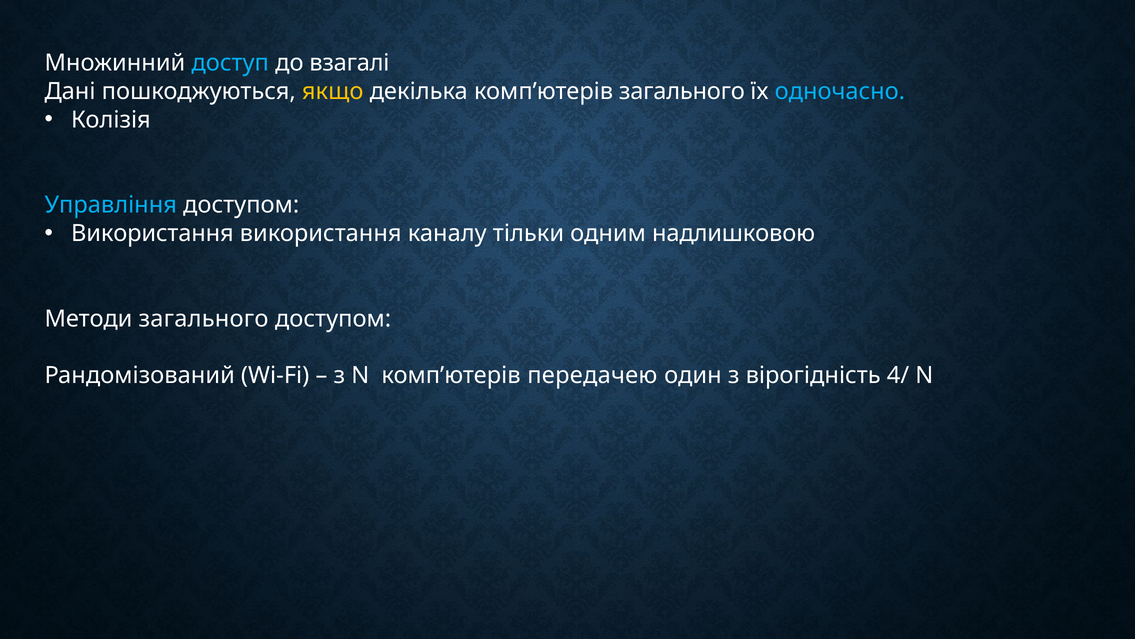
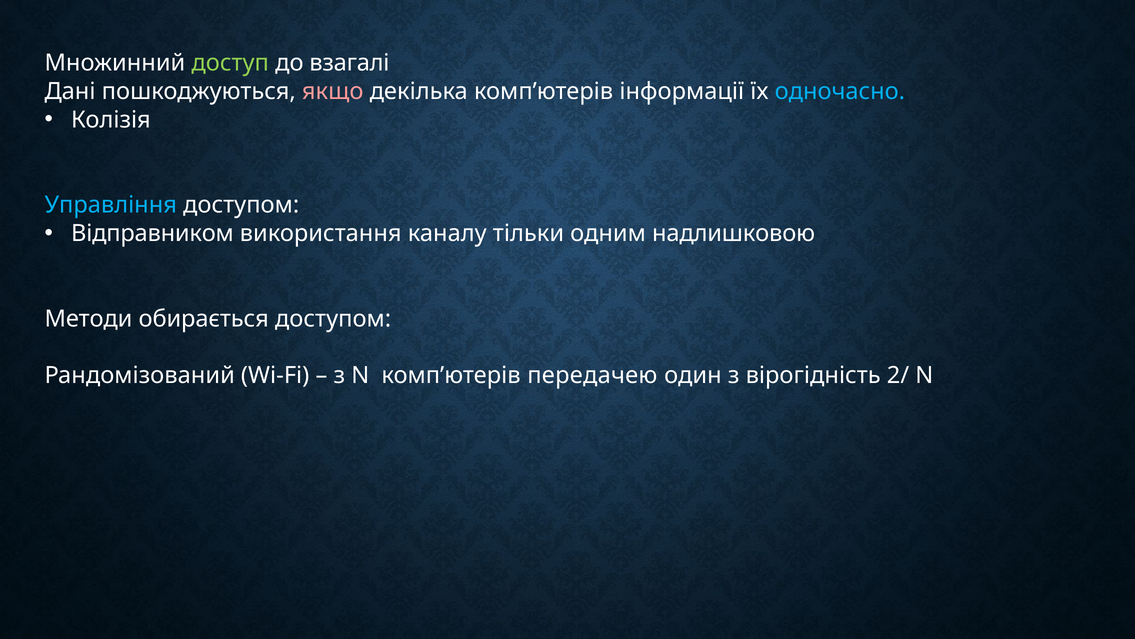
доступ colour: light blue -> light green (230, 63)
якщо colour: yellow -> pink (333, 91)
комп’ютерів загального: загального -> інформації (682, 91)
Використання: Використання -> Відправником (152, 233)
Методи загального: загального -> обирається (204, 318)
4/: 4/ -> 2/ (898, 375)
